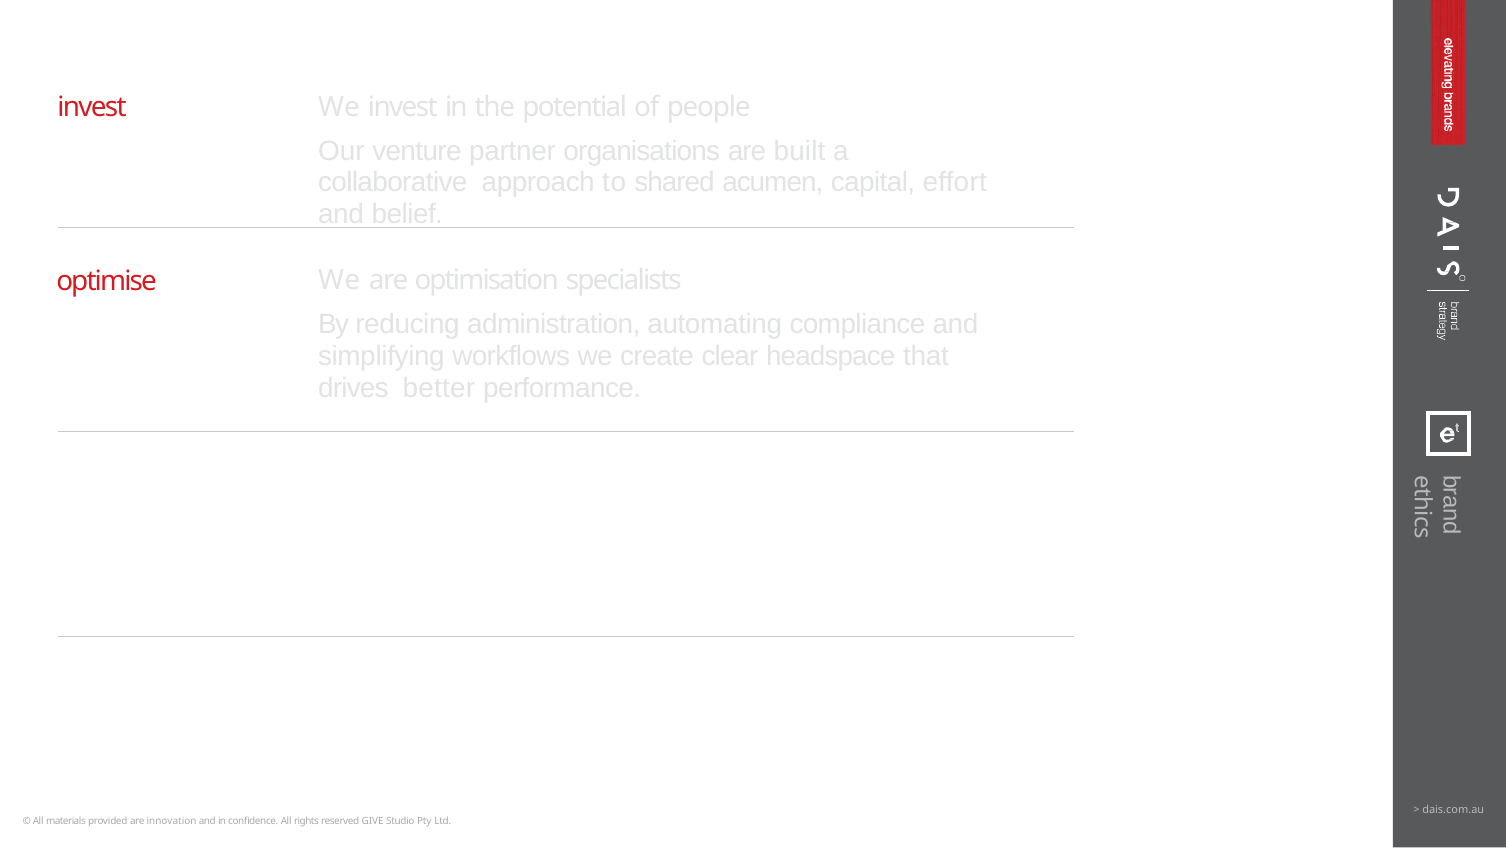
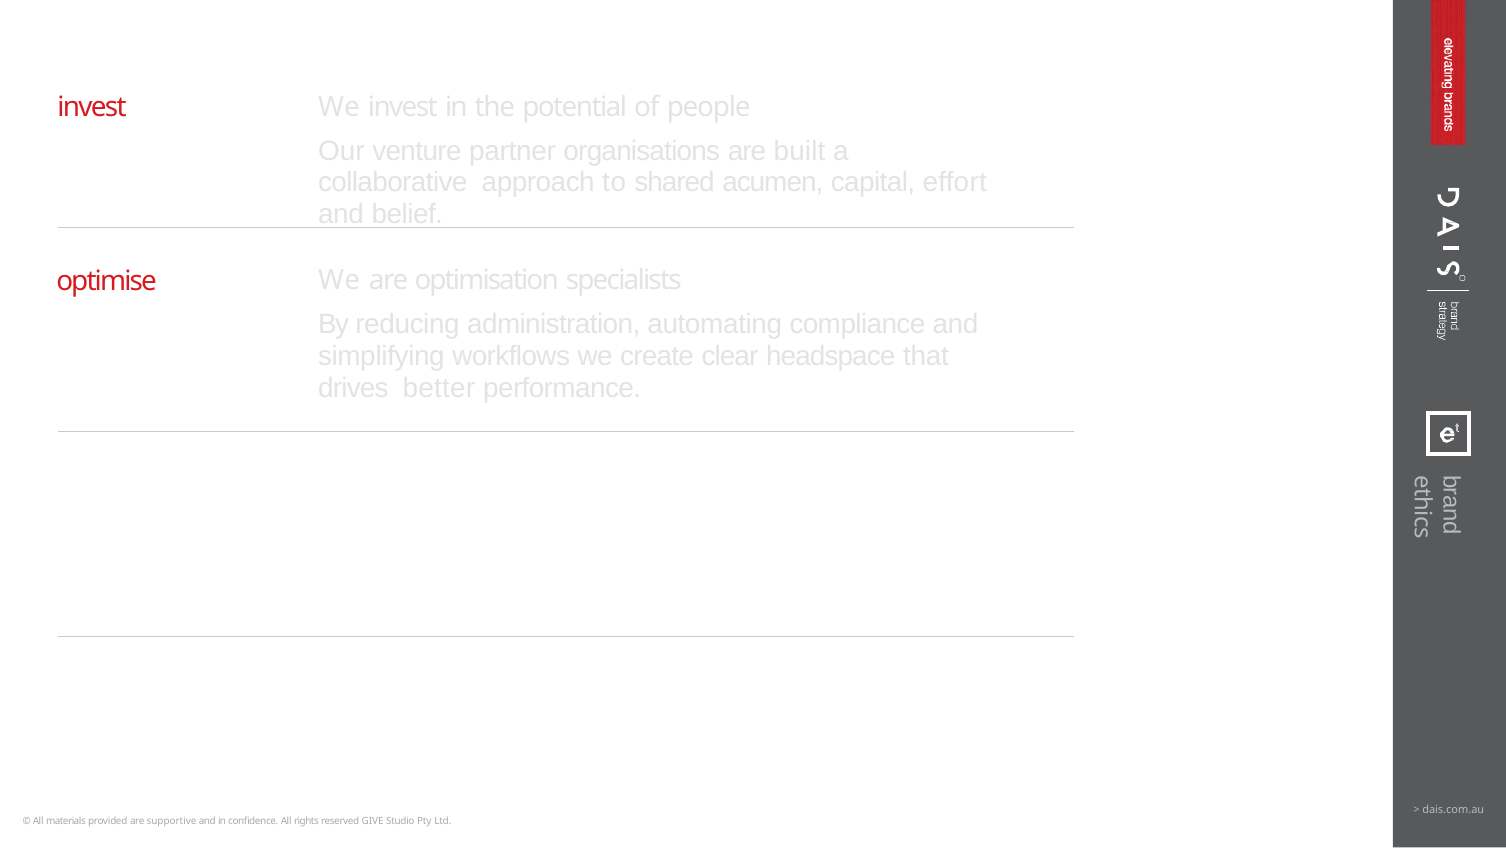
innovation: innovation -> supportive (172, 821)
